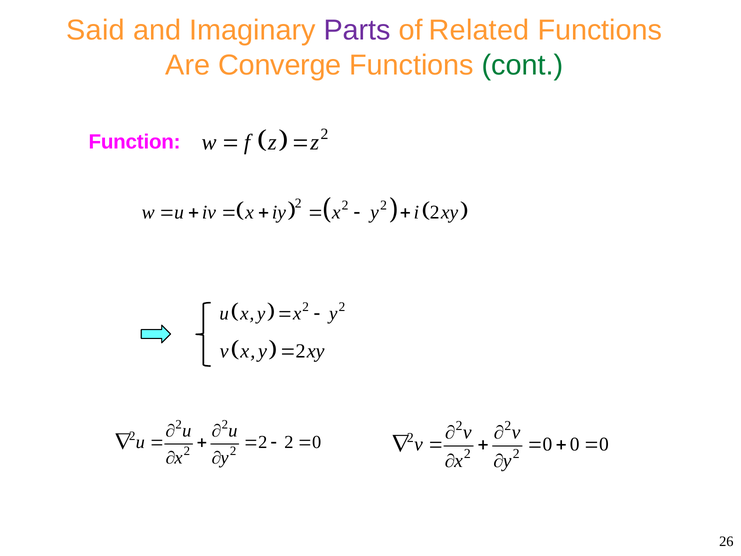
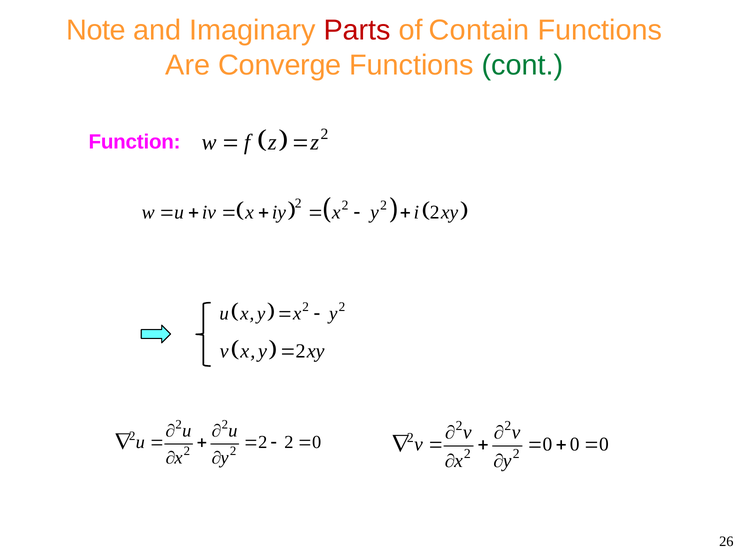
Said: Said -> Note (96, 30)
Parts colour: purple -> red (357, 30)
Related: Related -> Contain (479, 30)
